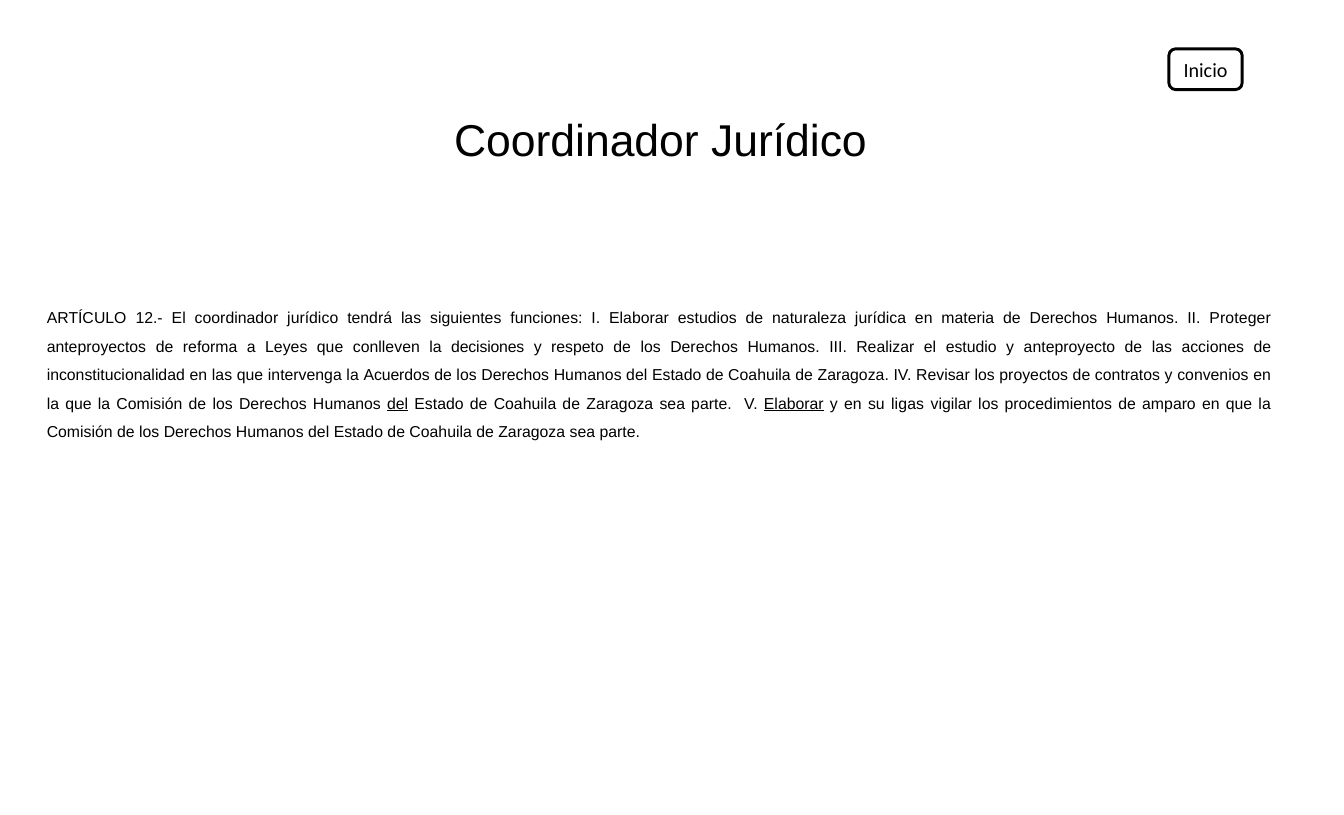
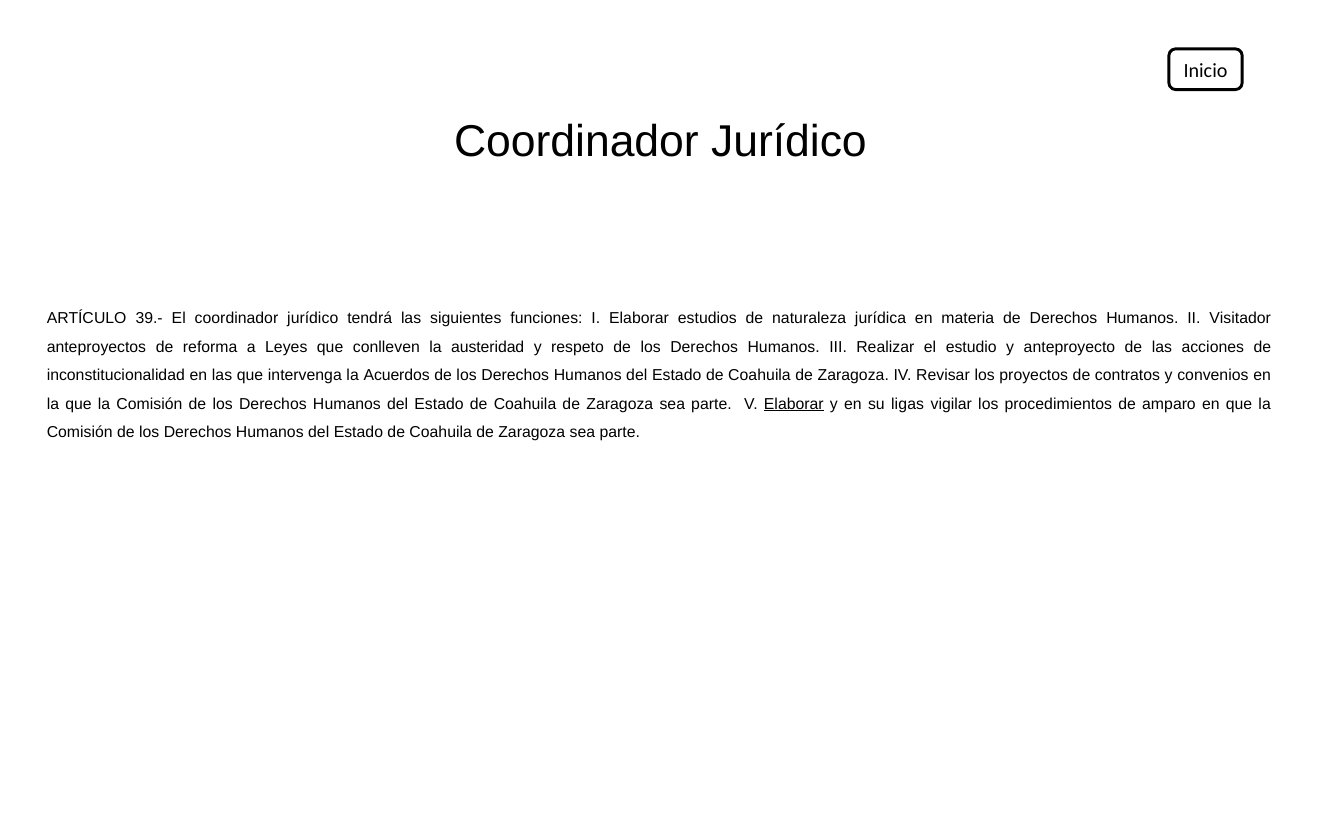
12.-: 12.- -> 39.- (149, 318)
Proteger: Proteger -> Visitador (1240, 318)
decisiones: decisiones -> austeridad (488, 347)
del underline: present -> none (398, 404)
